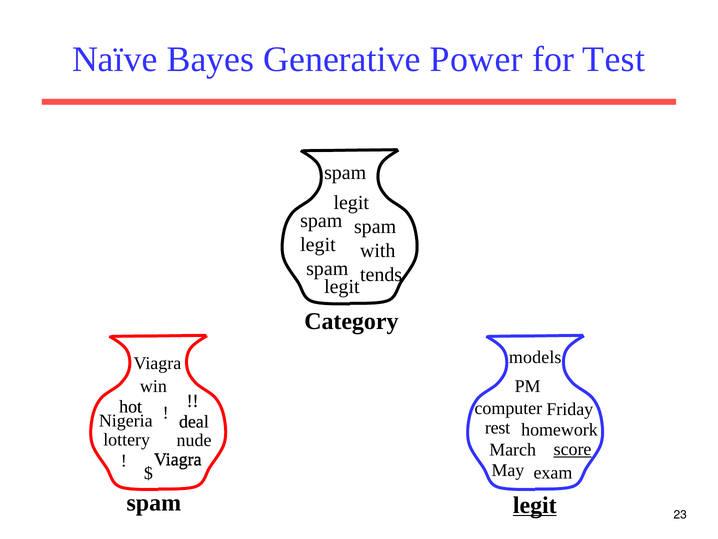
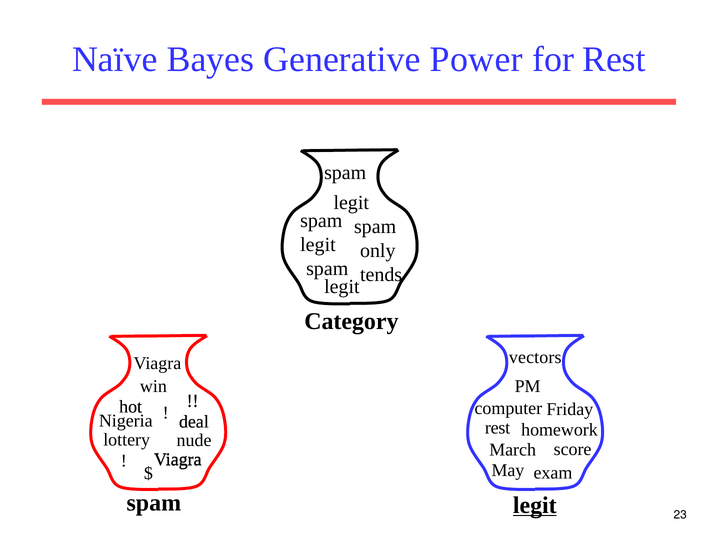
for Test: Test -> Rest (614, 59)
with: with -> only (378, 250)
models: models -> vectors (535, 357)
score underline: present -> none (573, 449)
